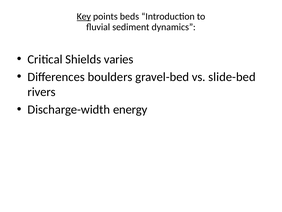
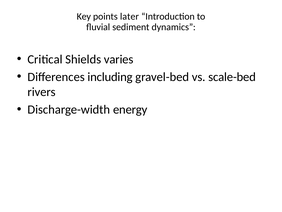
Key underline: present -> none (84, 16)
beds: beds -> later (129, 16)
boulders: boulders -> including (110, 77)
slide-bed: slide-bed -> scale-bed (232, 77)
